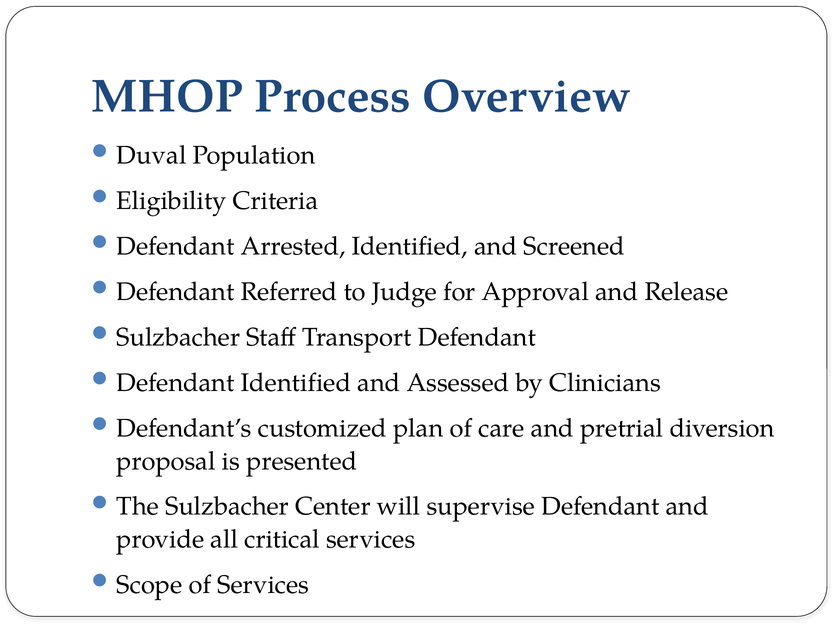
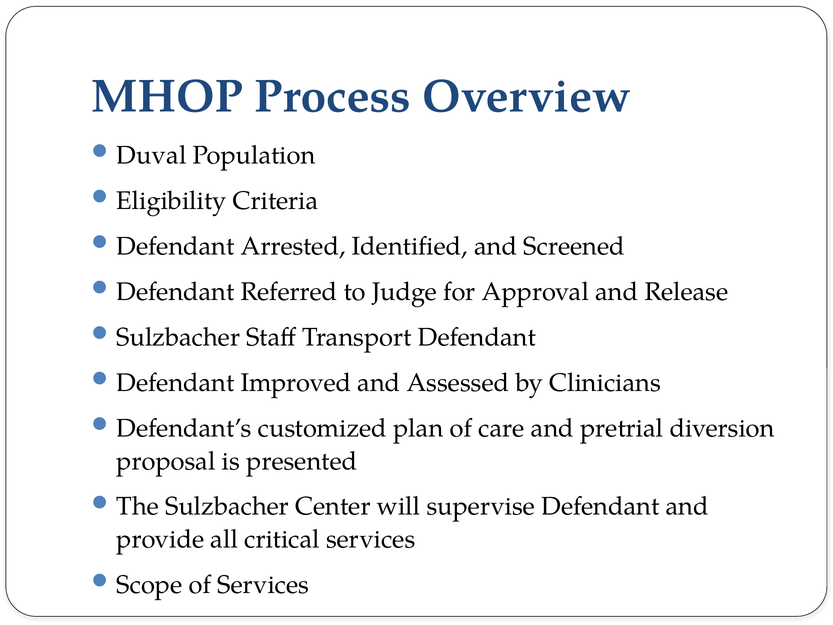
Defendant Identified: Identified -> Improved (296, 383)
